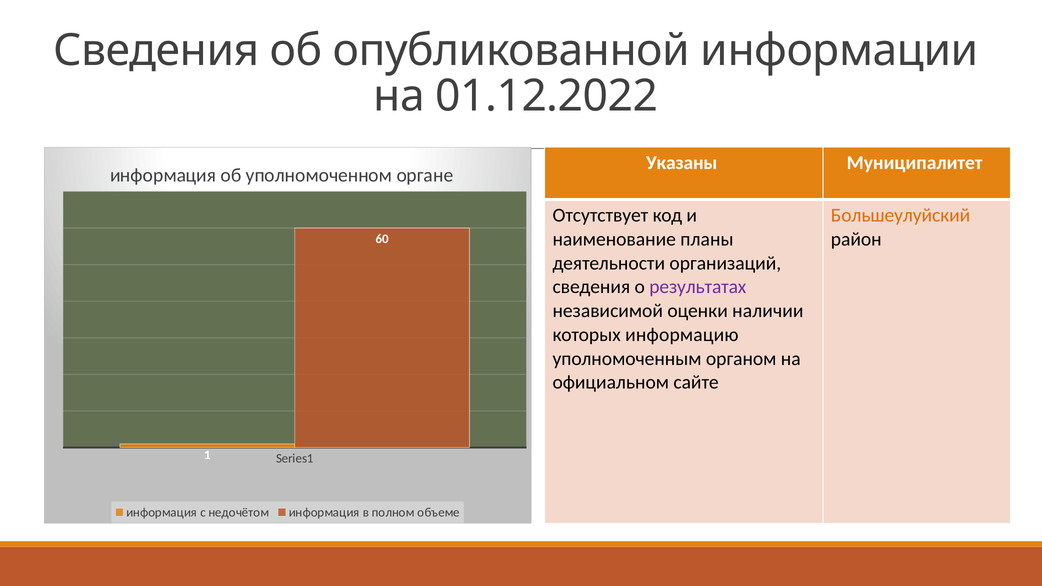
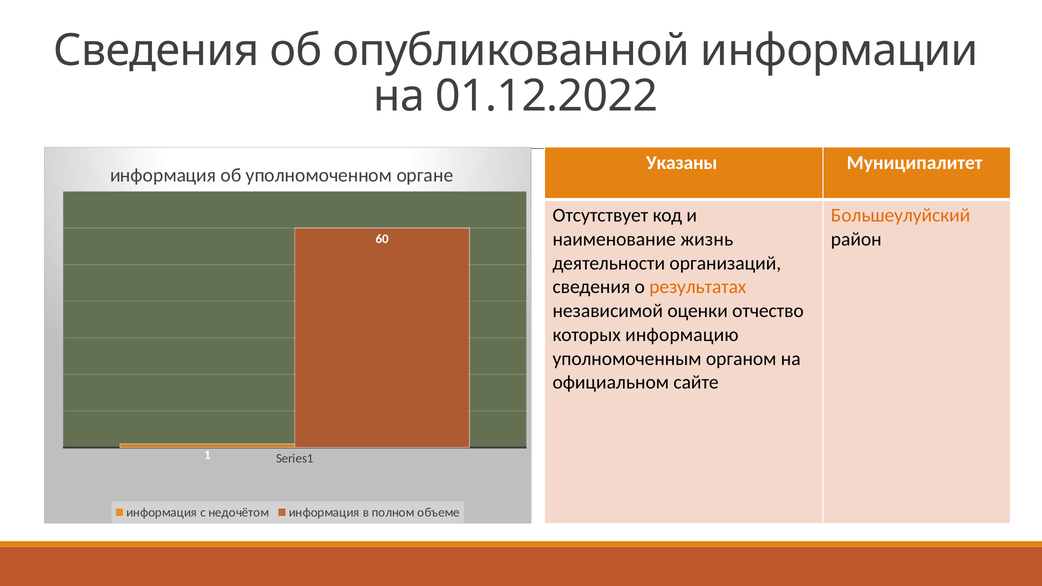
планы: планы -> жизнь (707, 239)
результатах colour: purple -> orange (698, 287)
наличии: наличии -> отчество (768, 311)
